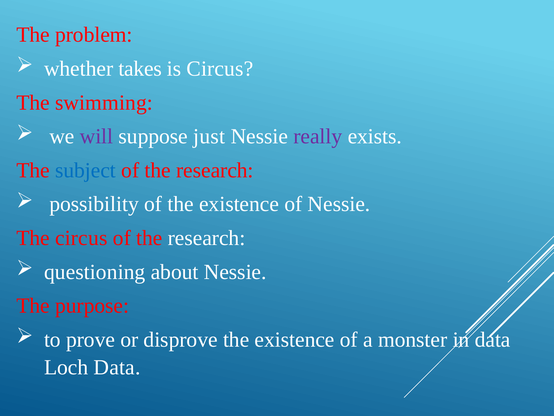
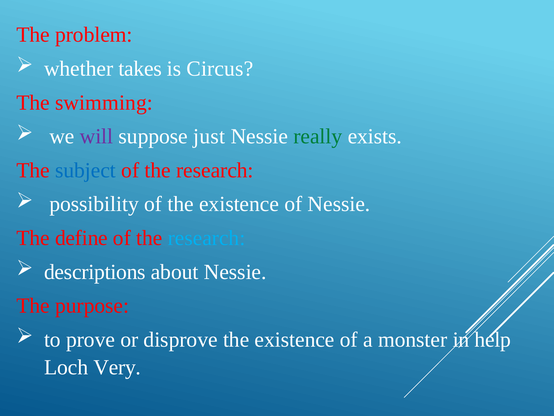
really colour: purple -> green (318, 136)
The circus: circus -> define (81, 238)
research colour: white -> light blue (207, 238)
questioning: questioning -> descriptions (95, 272)
in data: data -> help (493, 339)
Loch Data: Data -> Very (117, 367)
